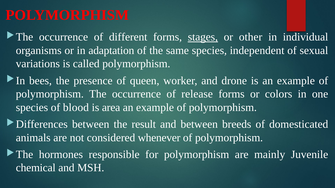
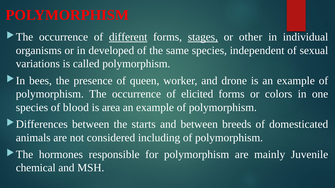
different underline: none -> present (128, 37)
adaptation: adaptation -> developed (111, 51)
release: release -> elicited (197, 94)
result: result -> starts (144, 125)
whenever: whenever -> including (159, 138)
